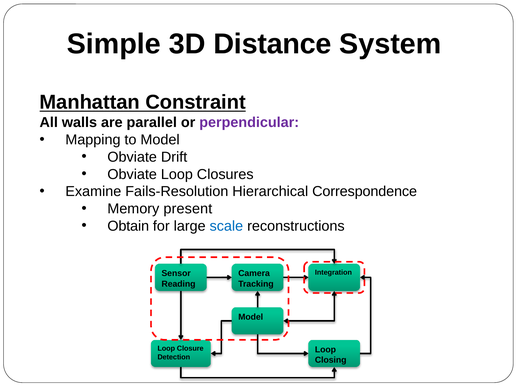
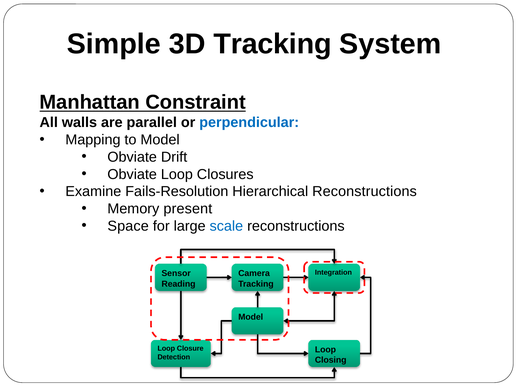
3D Distance: Distance -> Tracking (273, 44)
perpendicular colour: purple -> blue (249, 122)
Hierarchical Correspondence: Correspondence -> Reconstructions (365, 191)
Obtain: Obtain -> Space (128, 226)
